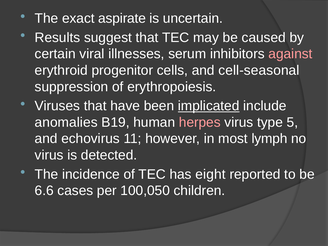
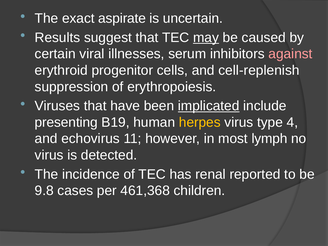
may underline: none -> present (206, 38)
cell-seasonal: cell-seasonal -> cell-replenish (259, 70)
anomalies: anomalies -> presenting (66, 122)
herpes colour: pink -> yellow (200, 122)
5: 5 -> 4 (292, 122)
eight: eight -> renal (211, 174)
6.6: 6.6 -> 9.8 (44, 191)
100,050: 100,050 -> 461,368 (145, 191)
